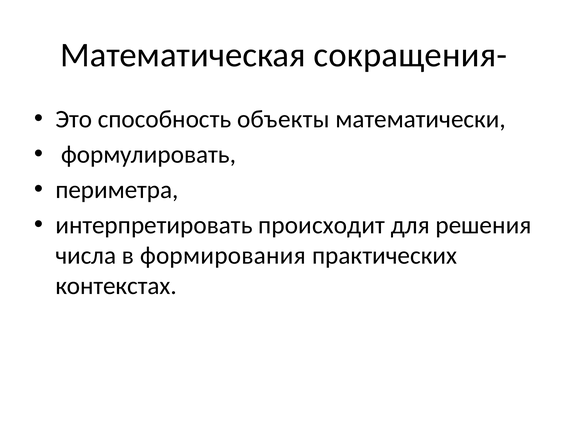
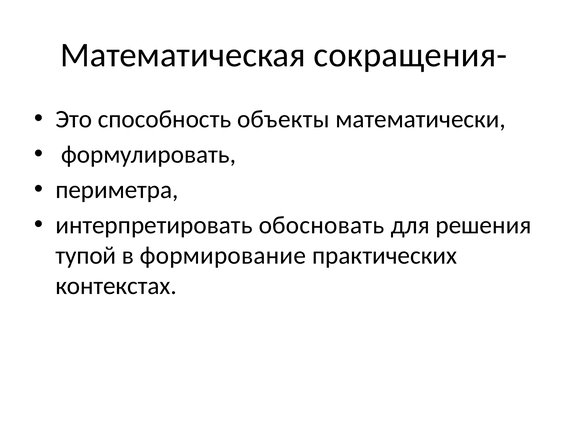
происходит: происходит -> обосновать (322, 225)
числа: числа -> тупой (86, 256)
формирования: формирования -> формирование (223, 256)
